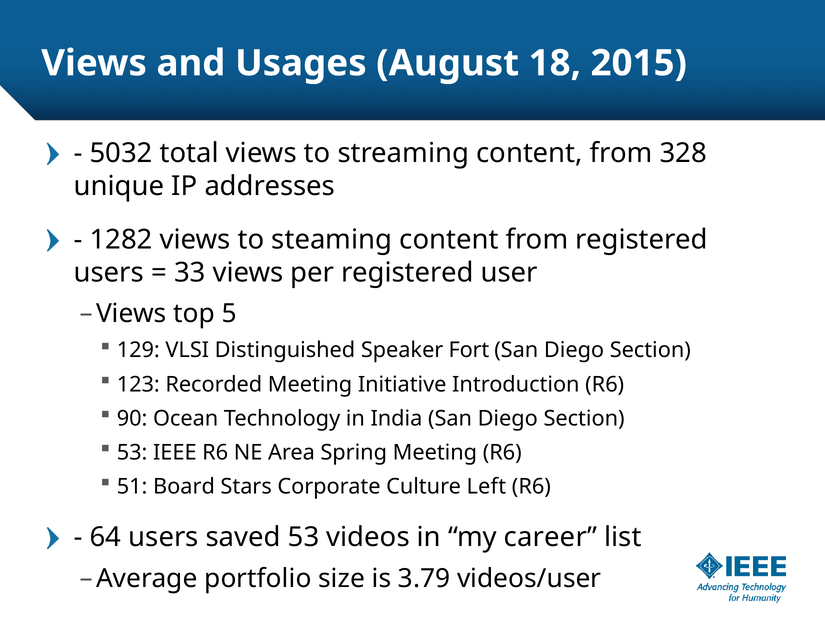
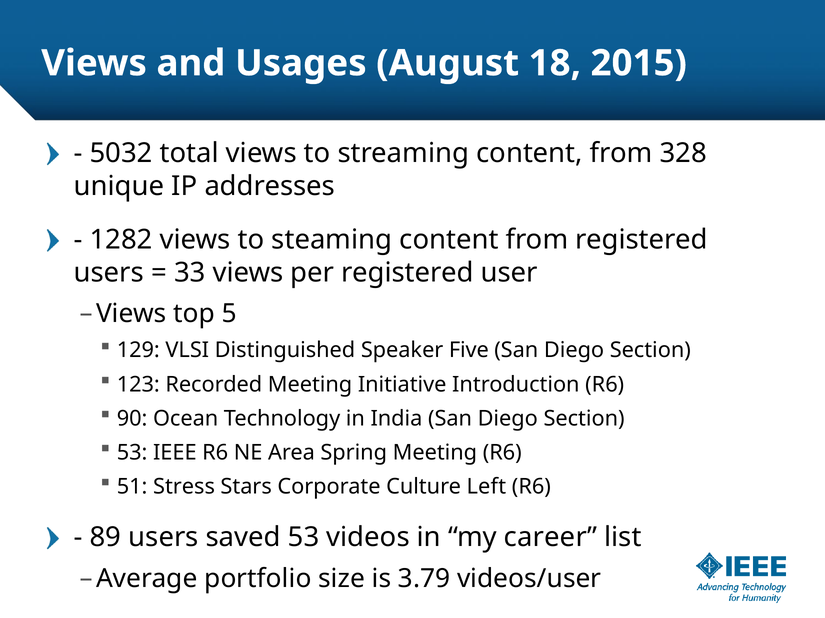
Fort: Fort -> Five (469, 351)
Board: Board -> Stress (184, 487)
64: 64 -> 89 (106, 538)
